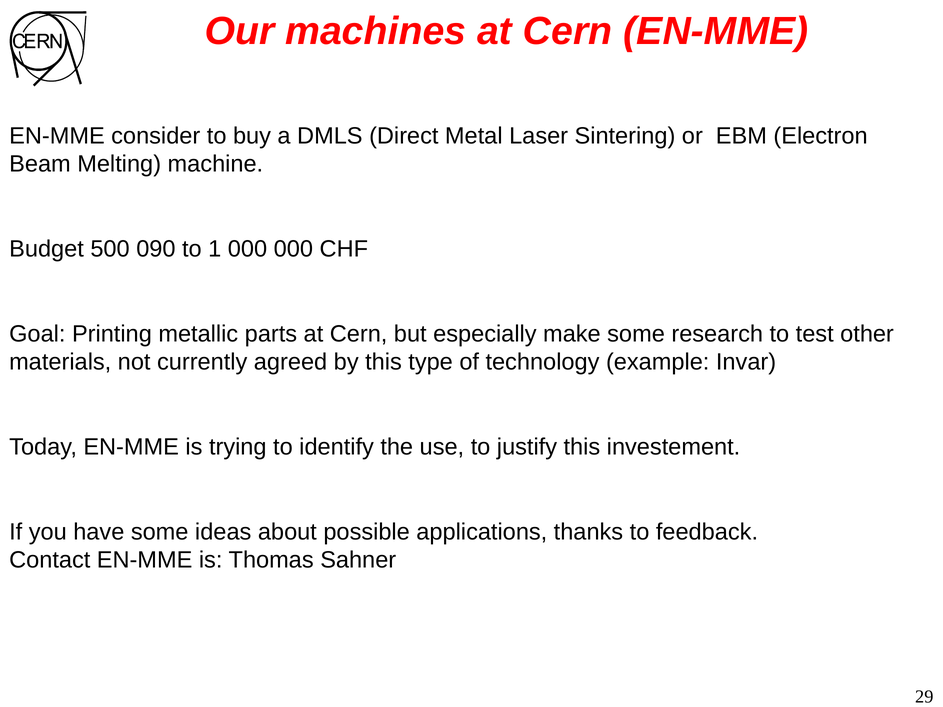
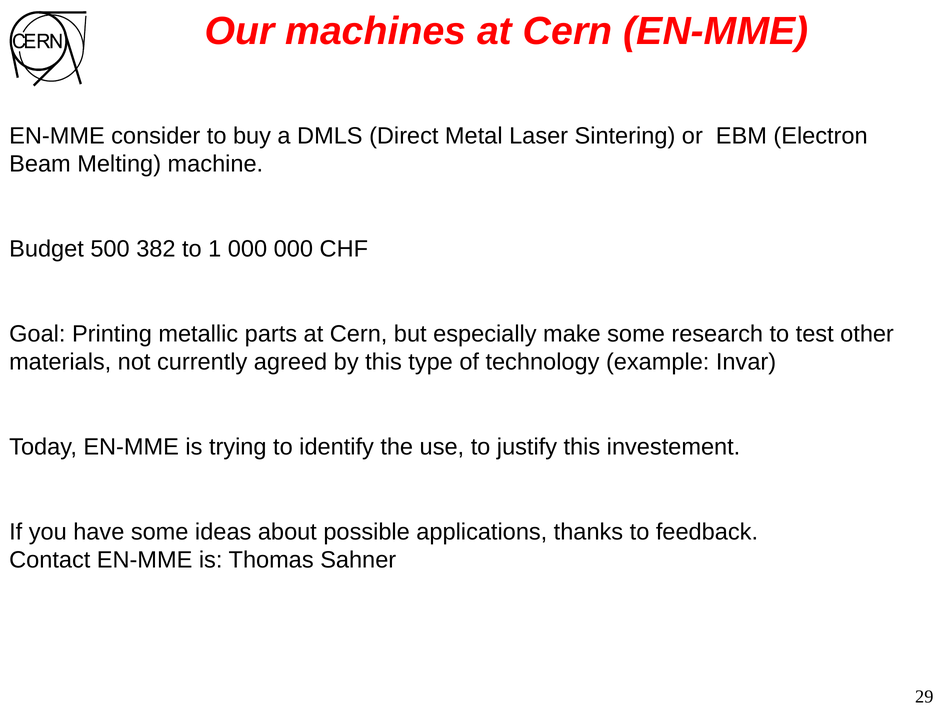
090: 090 -> 382 (156, 249)
